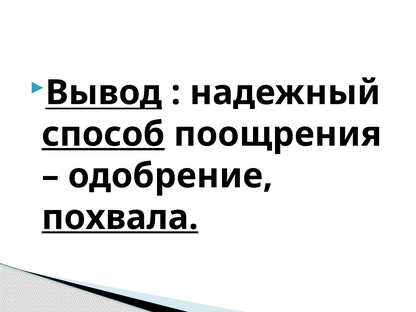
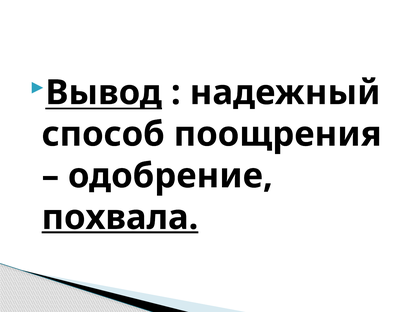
способ underline: present -> none (103, 134)
